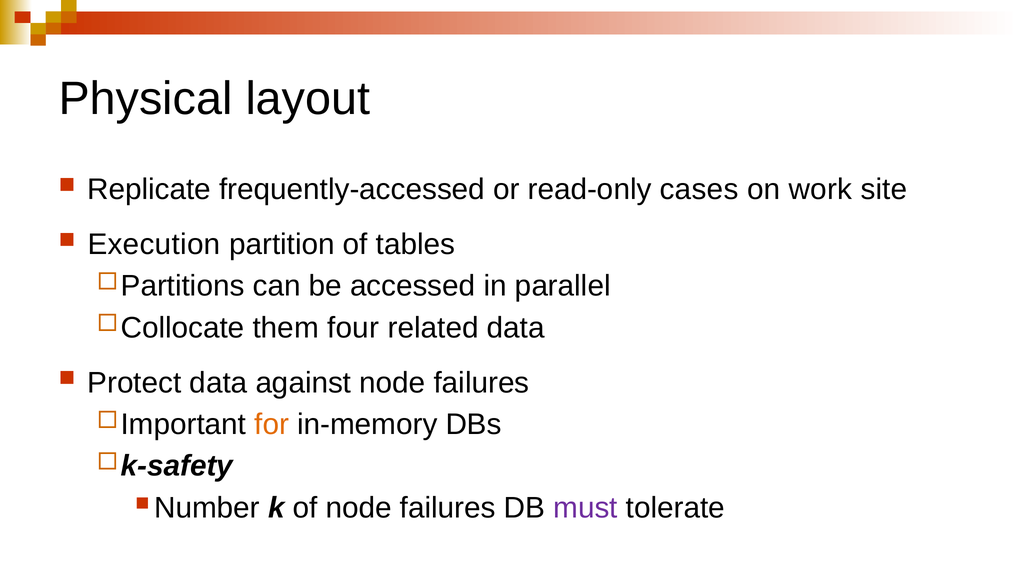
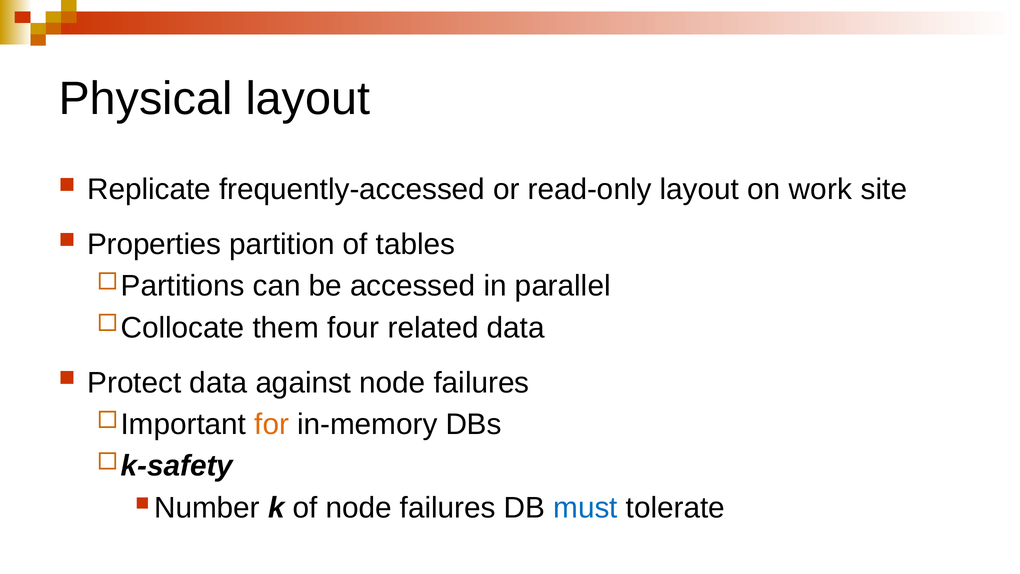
read-only cases: cases -> layout (699, 190)
Execution: Execution -> Properties (154, 244)
must colour: purple -> blue (586, 508)
